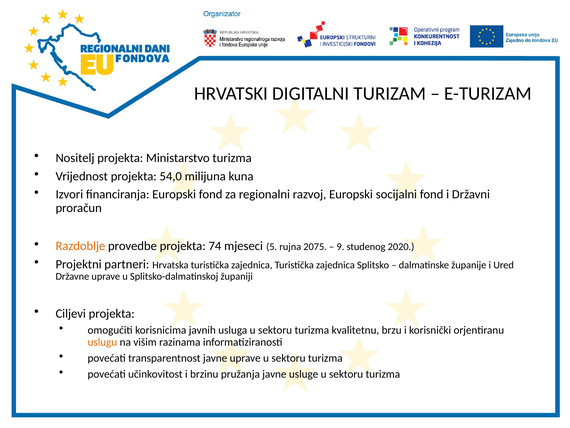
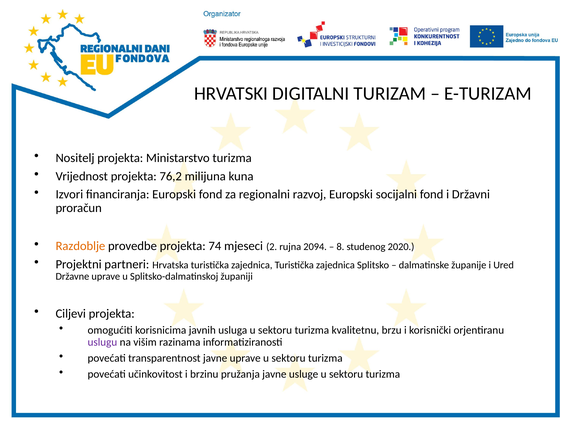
54,0: 54,0 -> 76,2 (171, 176)
5: 5 -> 2 (272, 247)
2075: 2075 -> 2094 (315, 247)
9: 9 -> 8 (340, 247)
uslugu colour: orange -> purple (102, 342)
